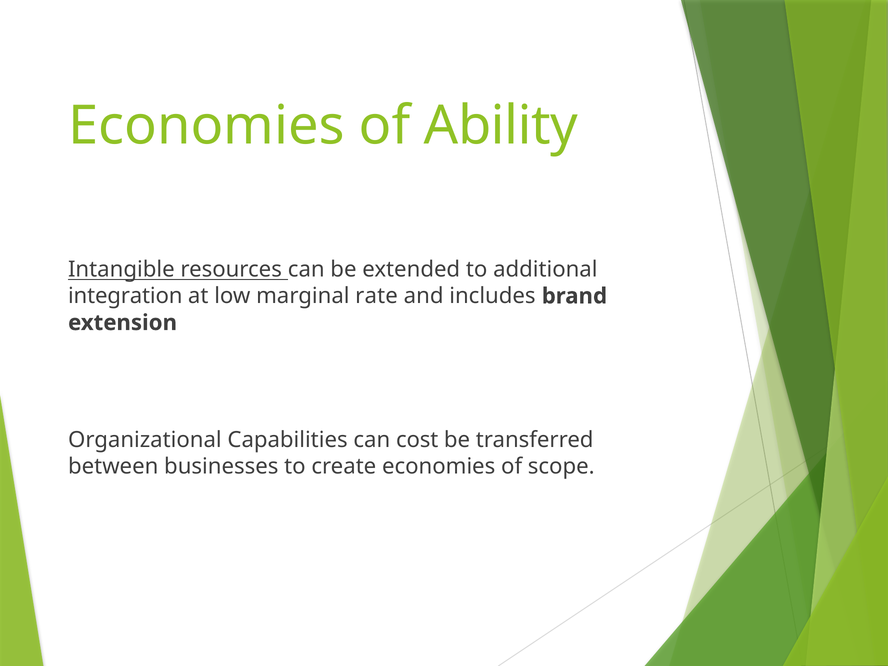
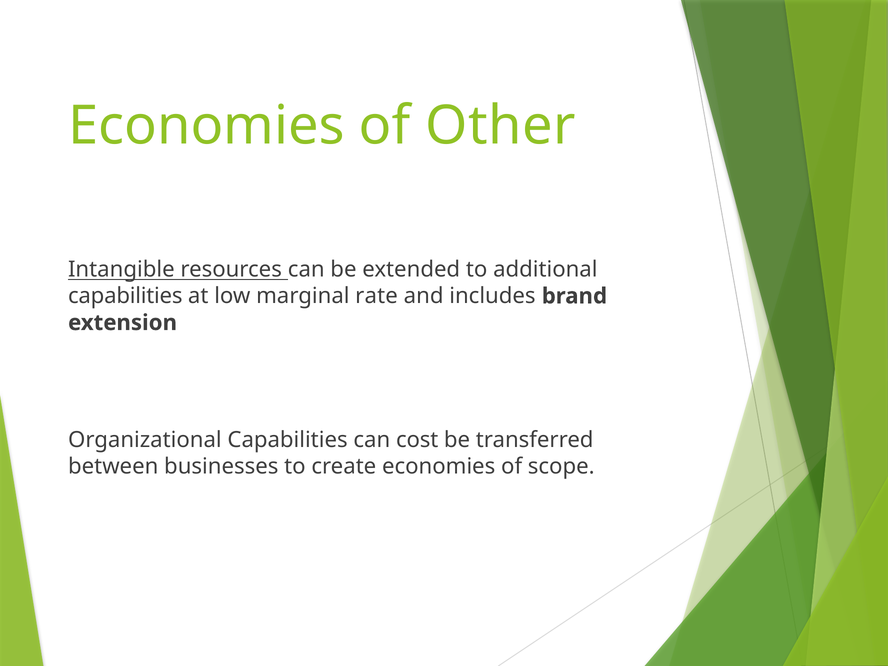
Ability: Ability -> Other (500, 126)
integration: integration -> capabilities (125, 296)
